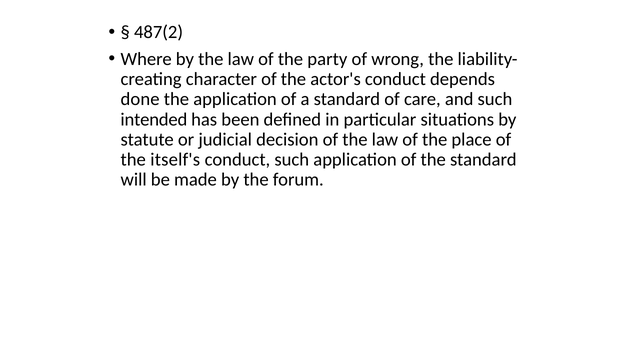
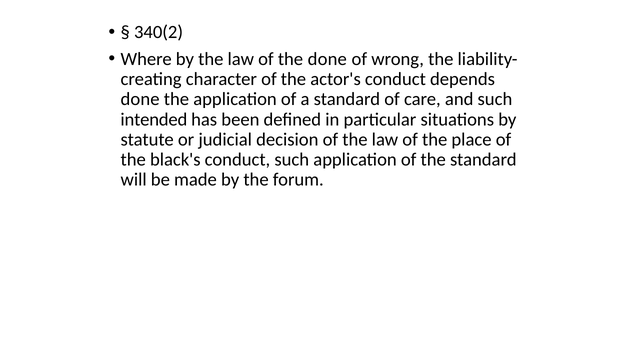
487(2: 487(2 -> 340(2 (159, 32)
the party: party -> done (327, 59)
itself's: itself's -> black's (175, 160)
